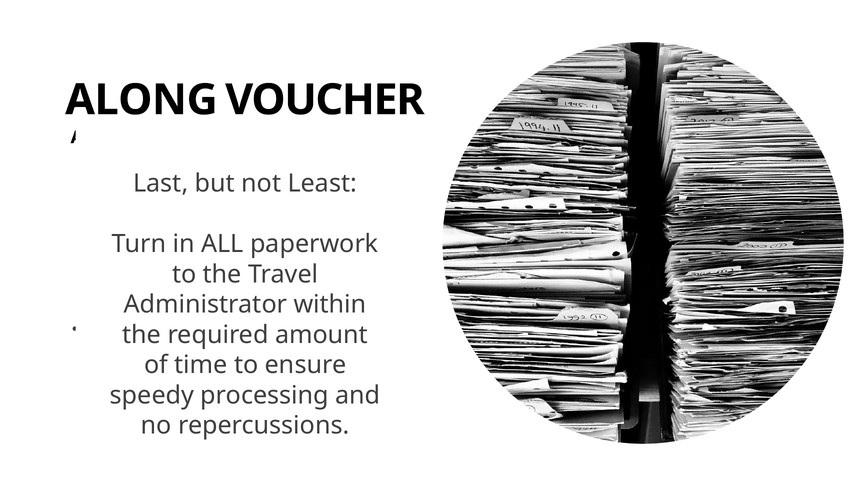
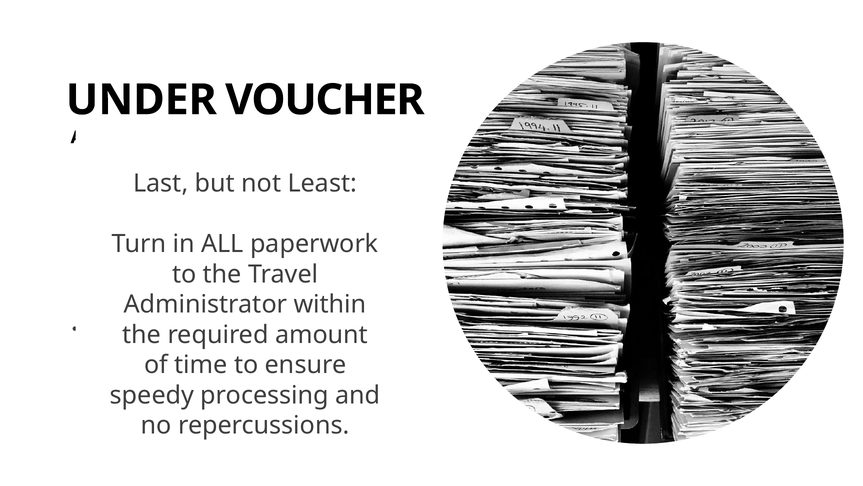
ALONG: ALONG -> UNDER (141, 100)
